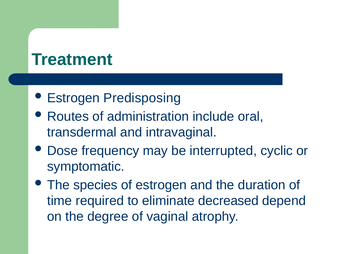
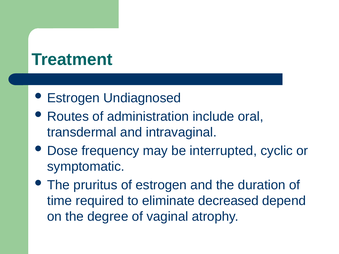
Predisposing: Predisposing -> Undiagnosed (142, 98)
species: species -> pruritus (95, 185)
